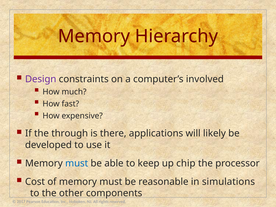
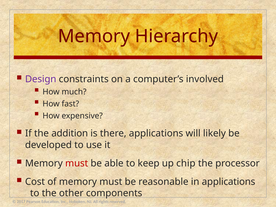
through: through -> addition (70, 133)
must colour: blue -> red (77, 163)
in simulations: simulations -> applications (229, 182)
